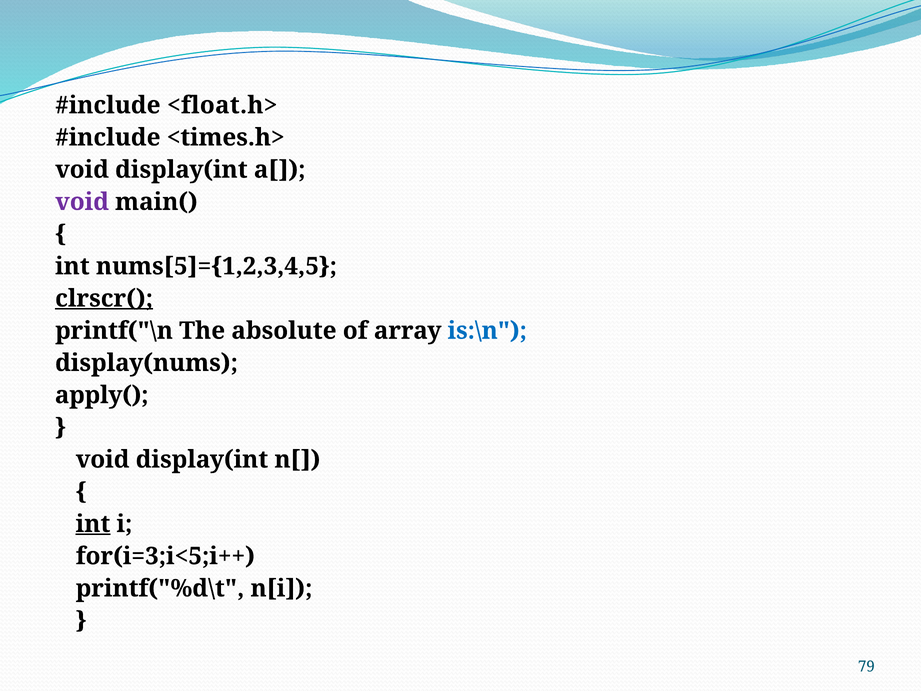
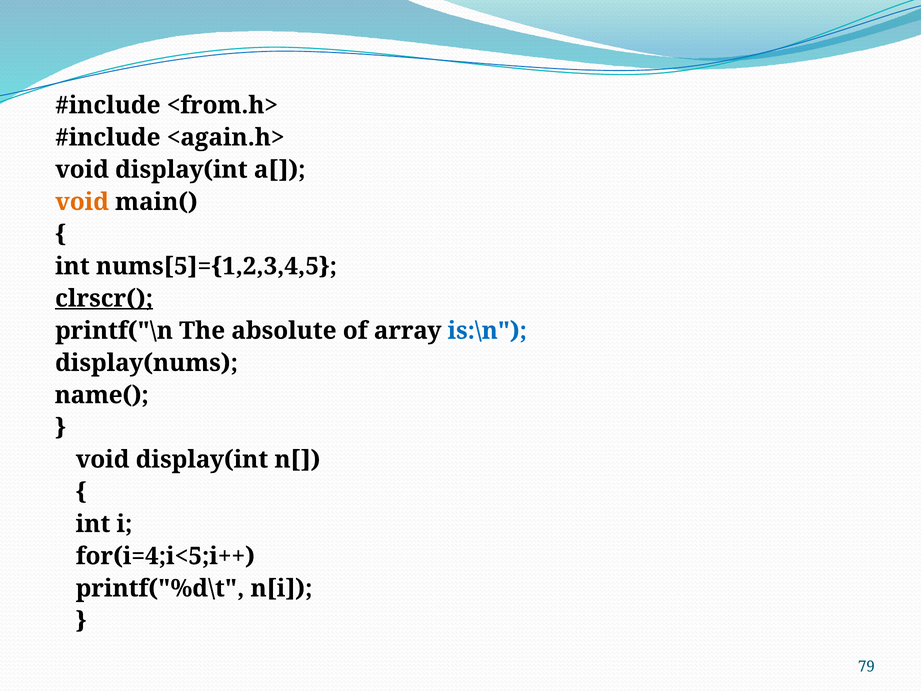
<float.h>: <float.h> -> <from.h> (222, 105)
<times.h>: <times.h> -> <again.h> (226, 137)
void colour: purple -> orange (82, 202)
apply(: apply( -> name( (102, 395)
int underline: present -> none (93, 524)
for(i=3;i<5;i++: for(i=3;i<5;i++ -> for(i=4;i<5;i++ (165, 556)
